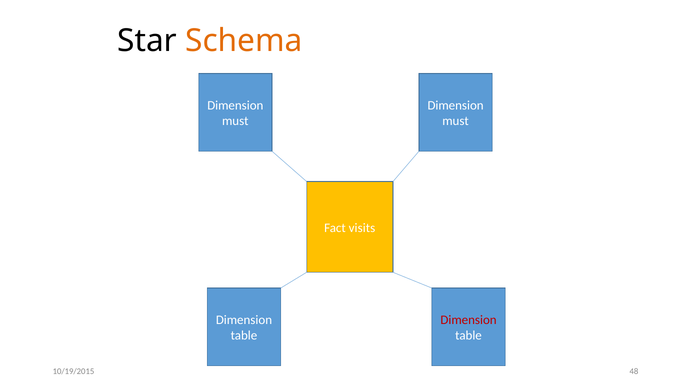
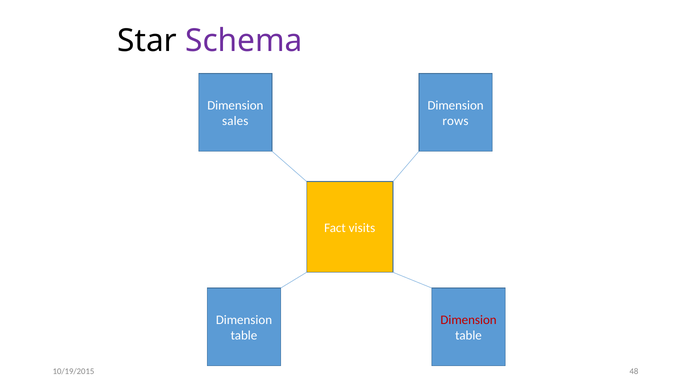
Schema colour: orange -> purple (244, 41)
must: must -> sales (235, 121)
must: must -> rows (455, 121)
